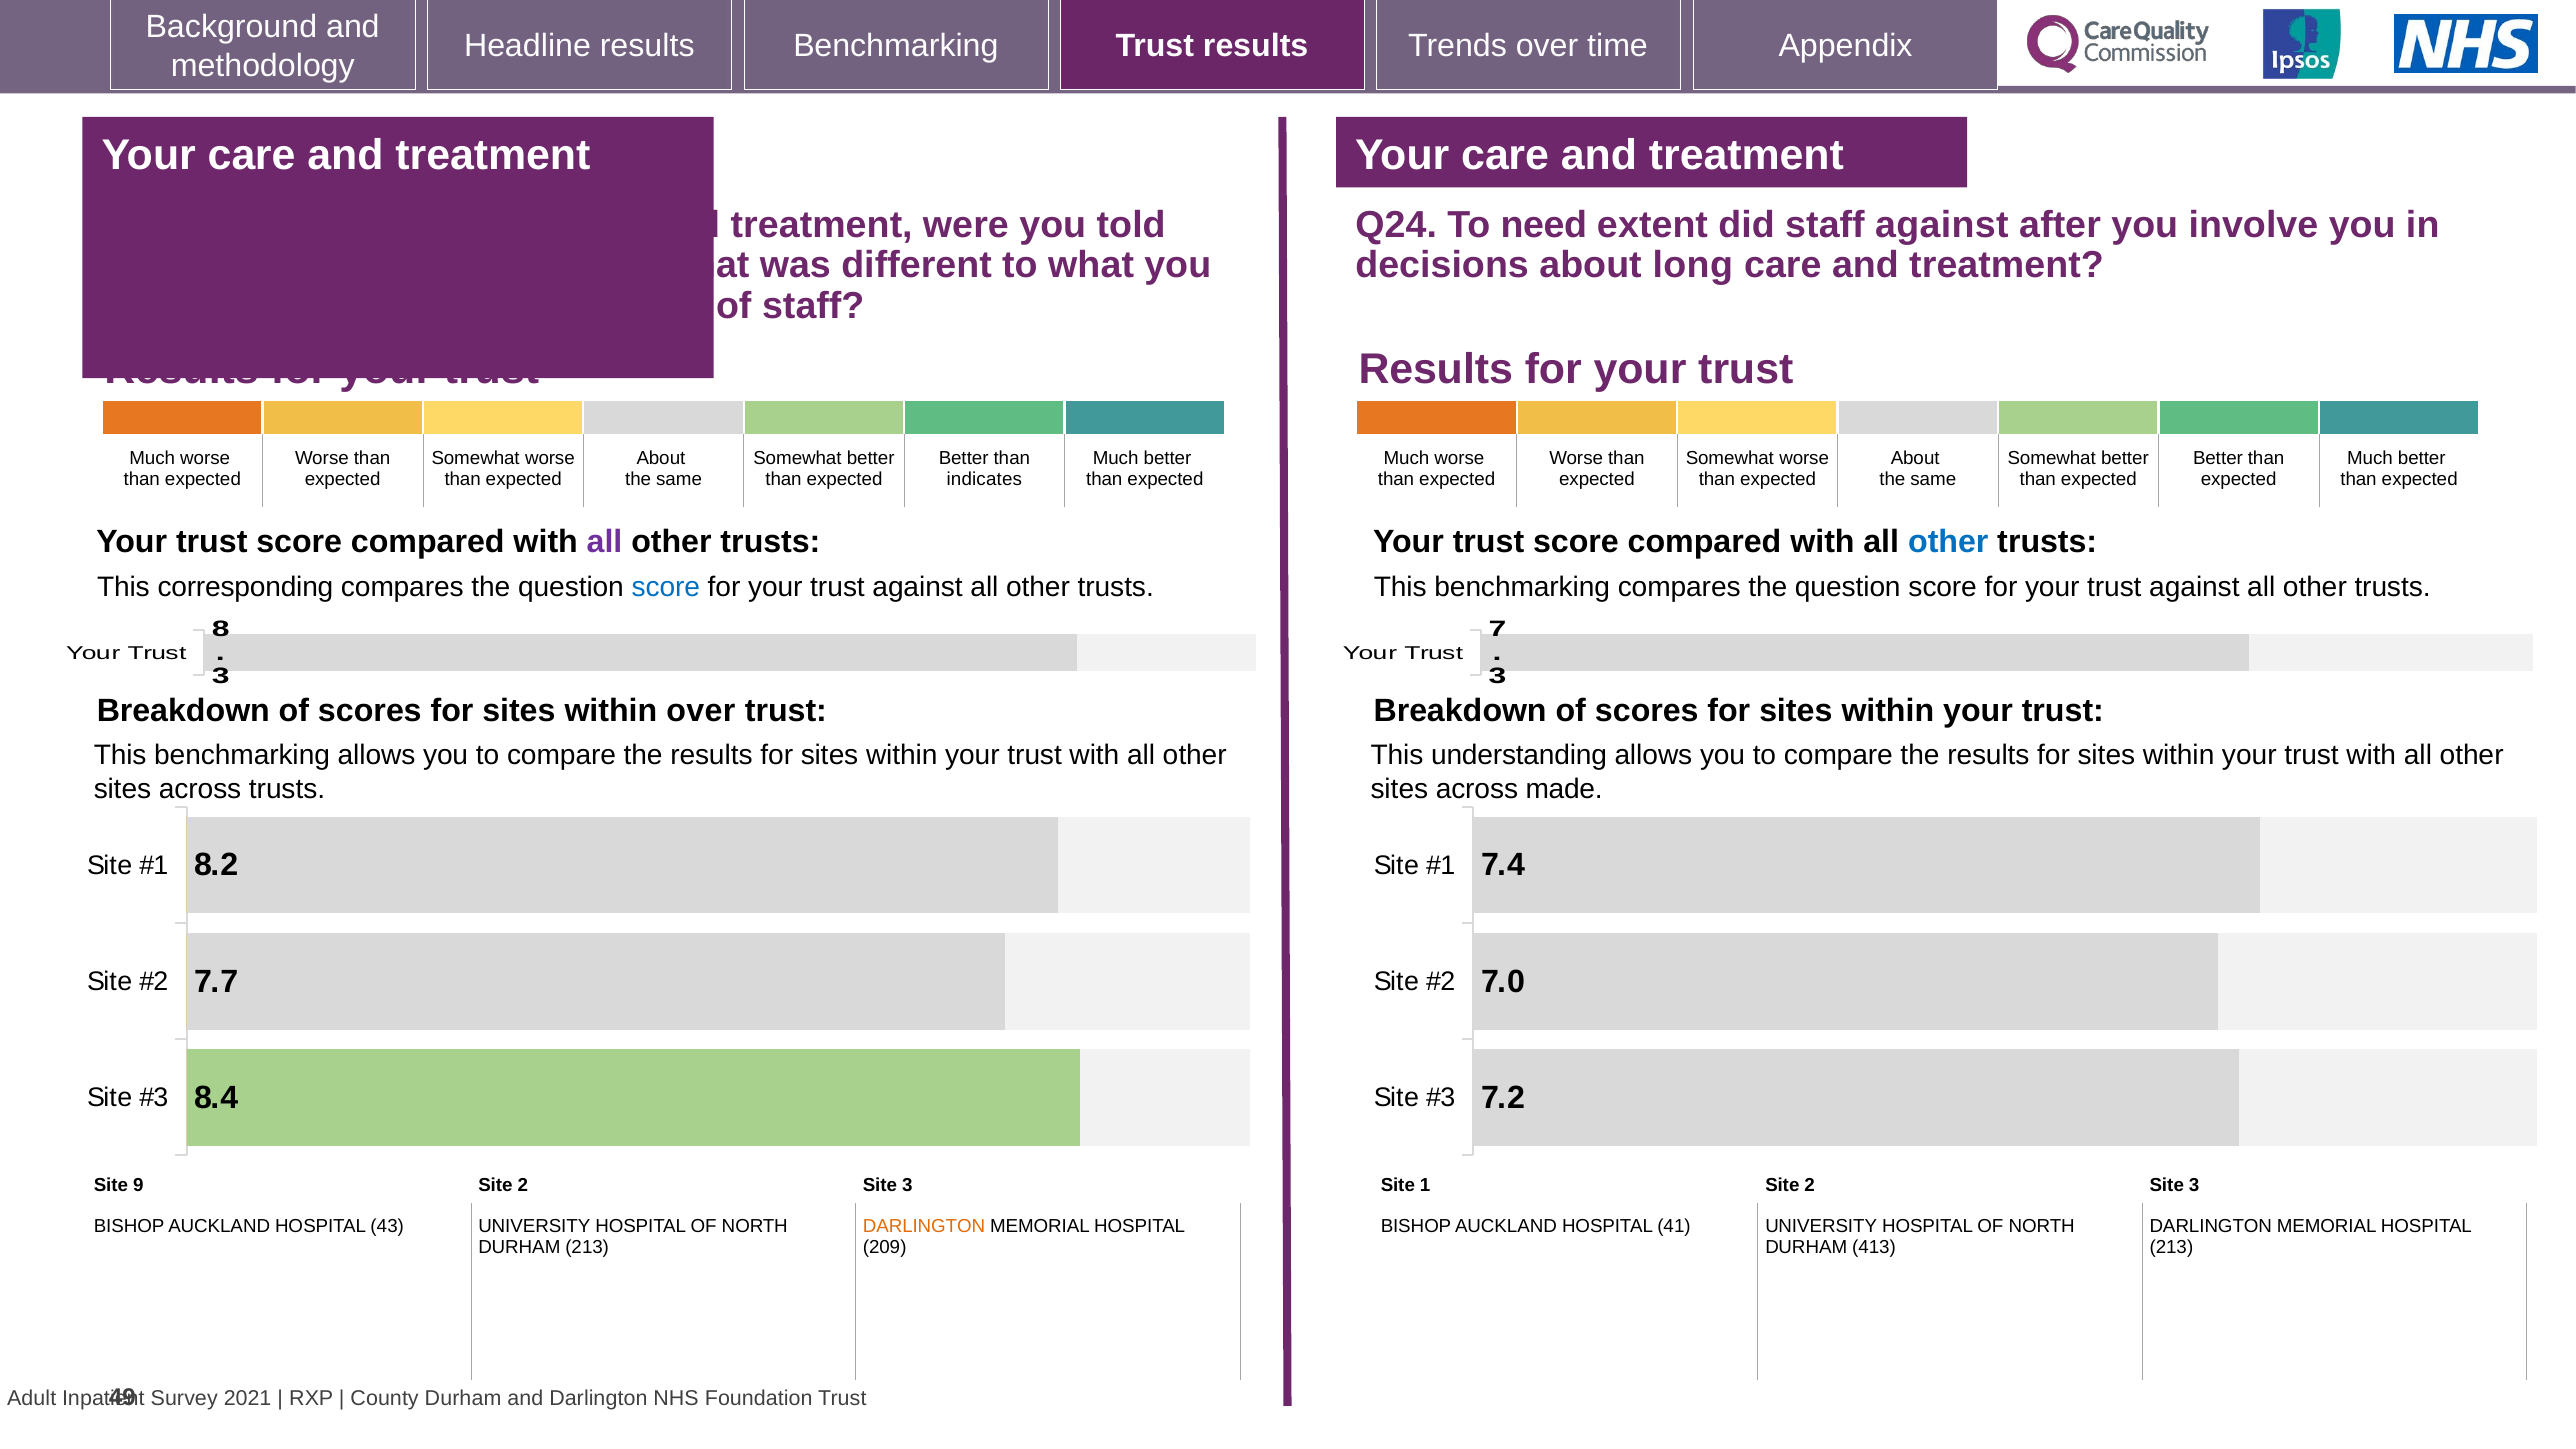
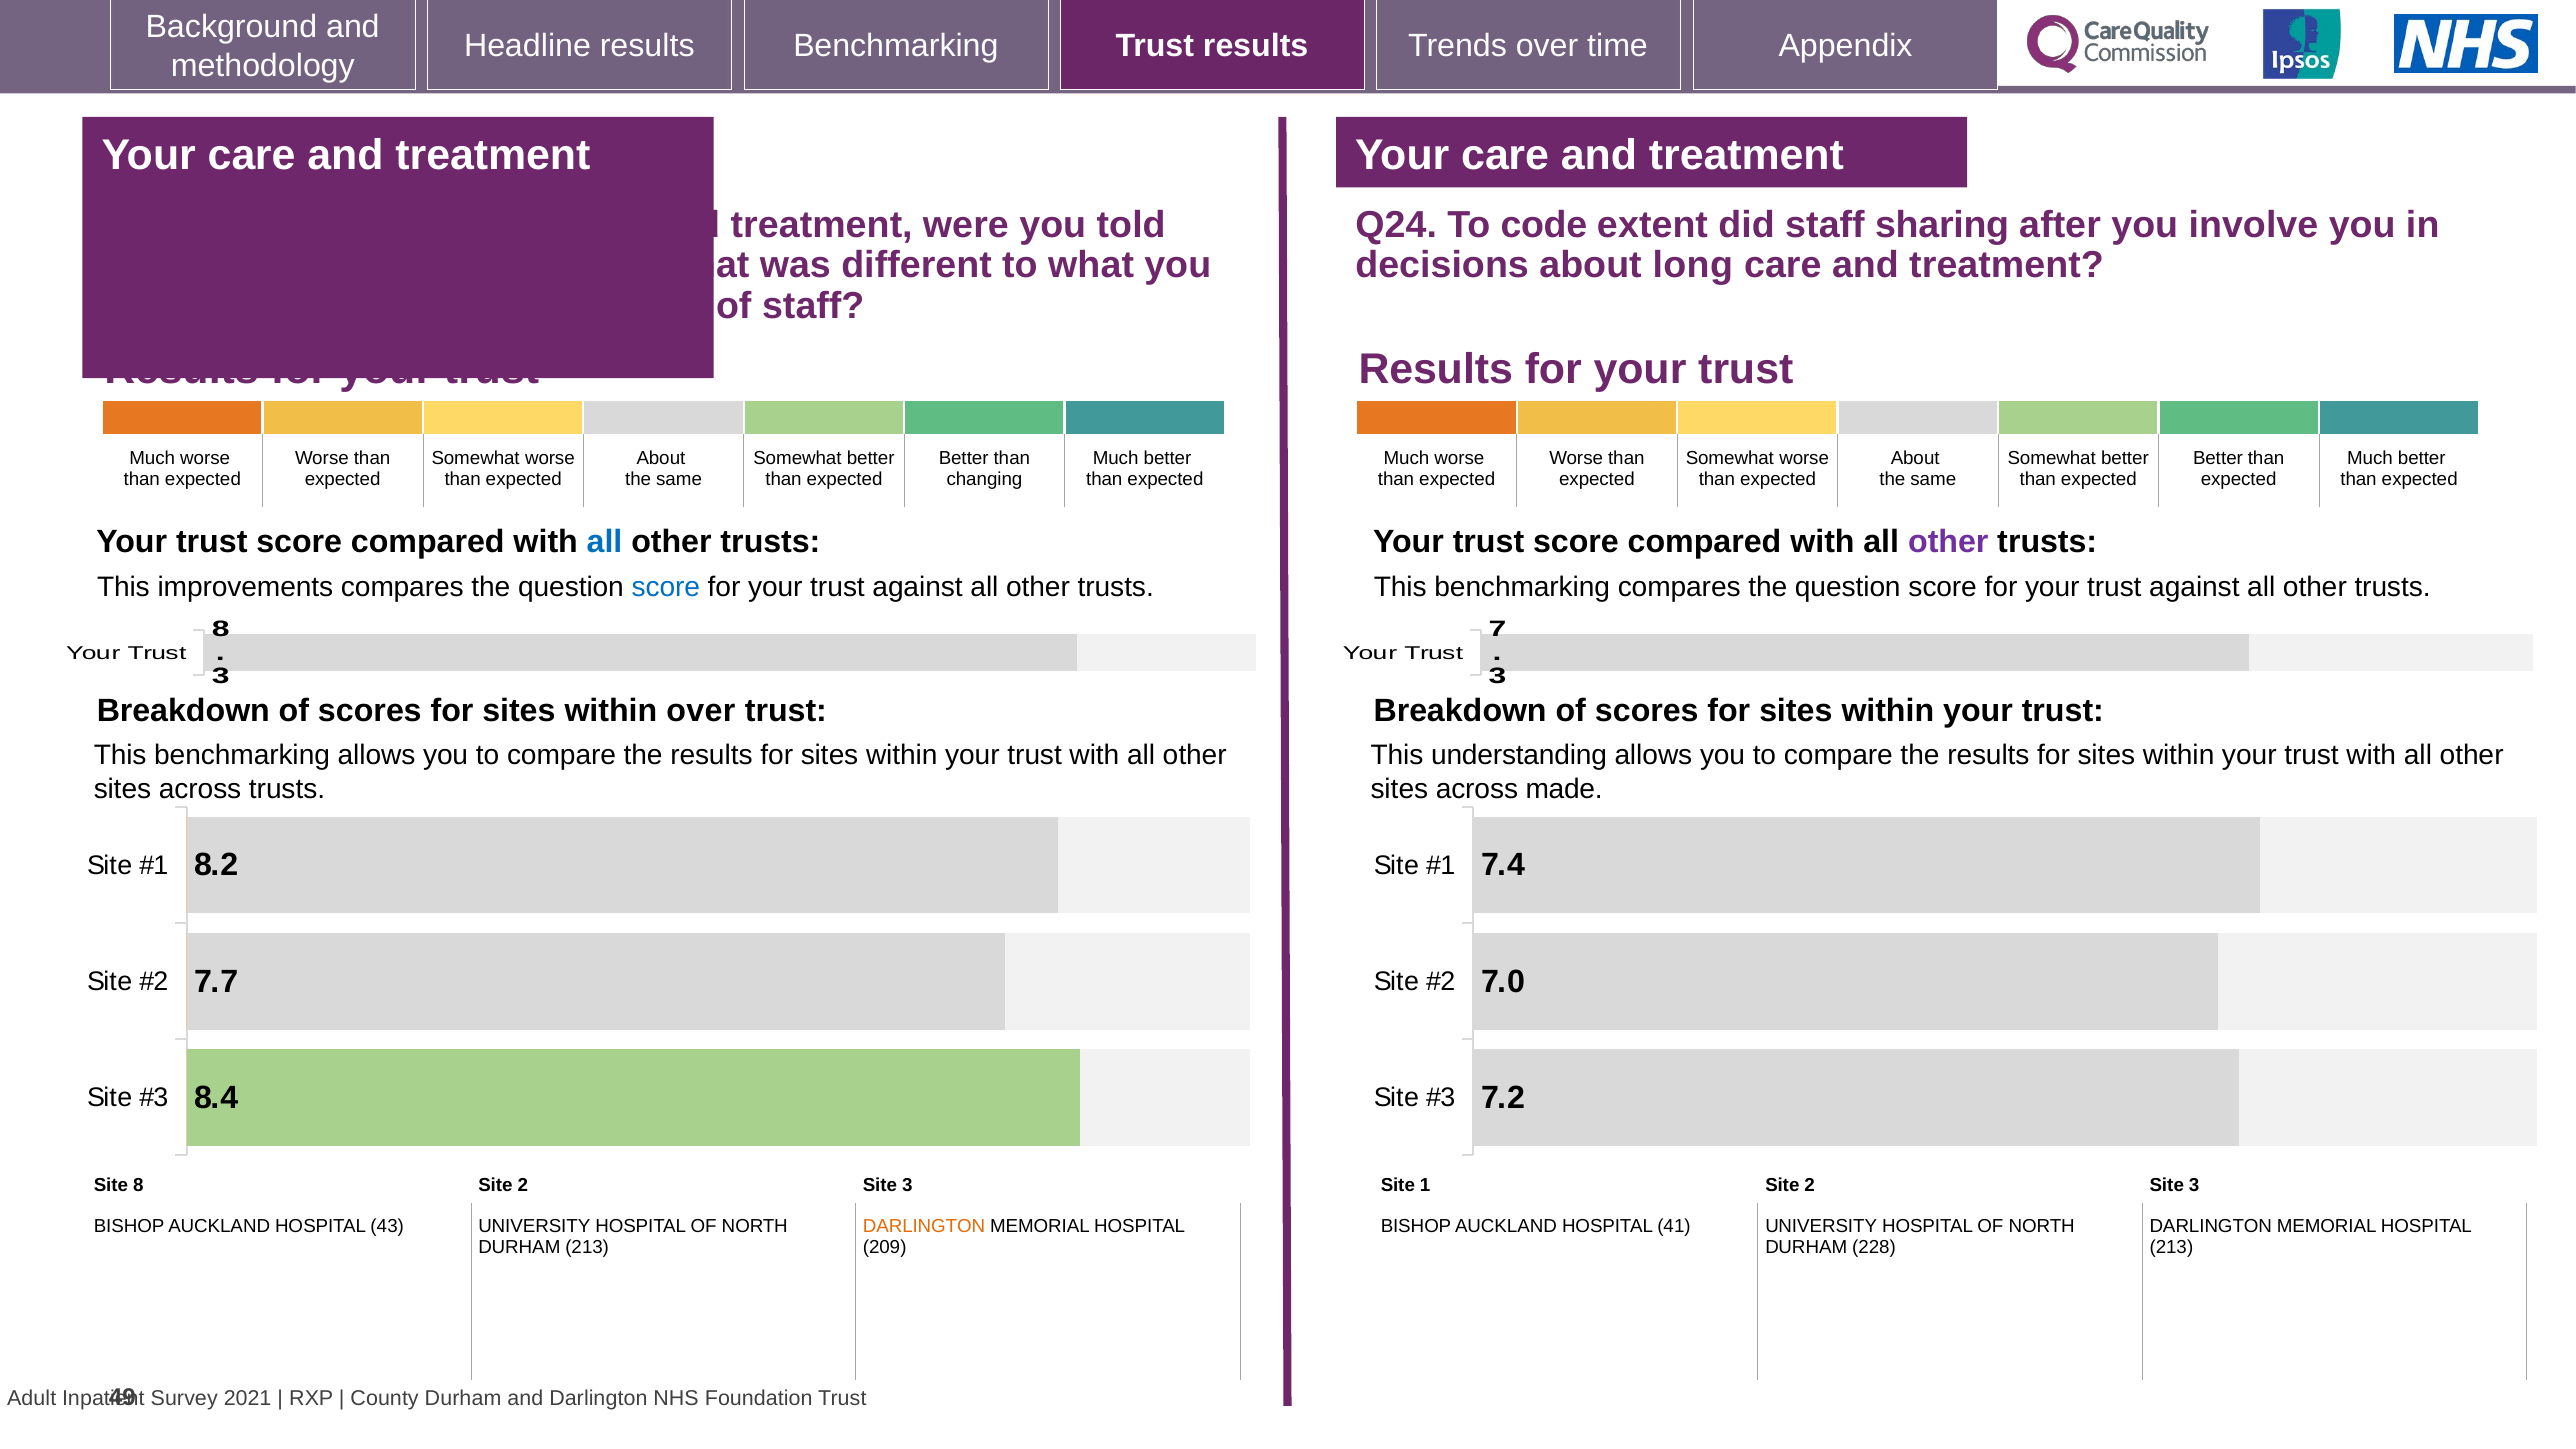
need: need -> code (1544, 225)
staff against: against -> sharing (1942, 225)
indicates: indicates -> changing (984, 479)
all colour: purple -> blue (605, 542)
other colour: blue -> purple (1948, 542)
corresponding: corresponding -> improvements (245, 587)
Site 9: 9 -> 8 (138, 1185)
413: 413 -> 228 (1874, 1248)
